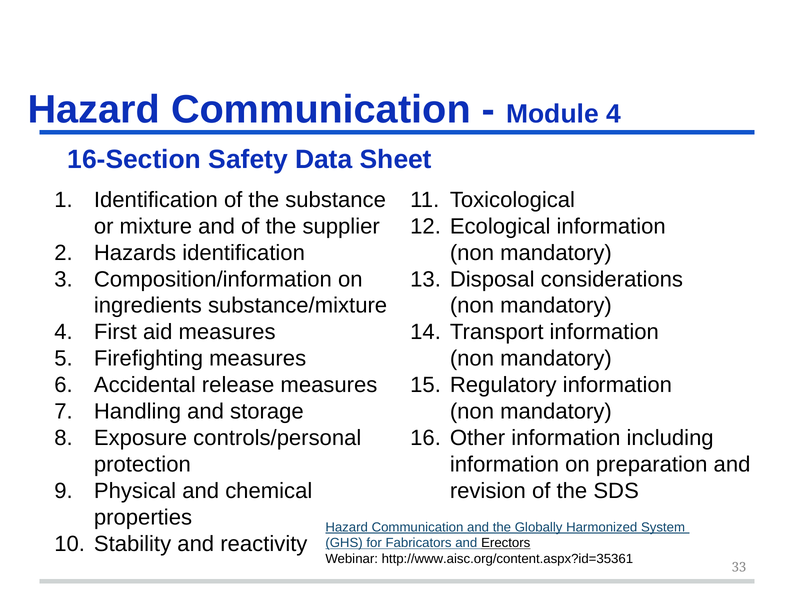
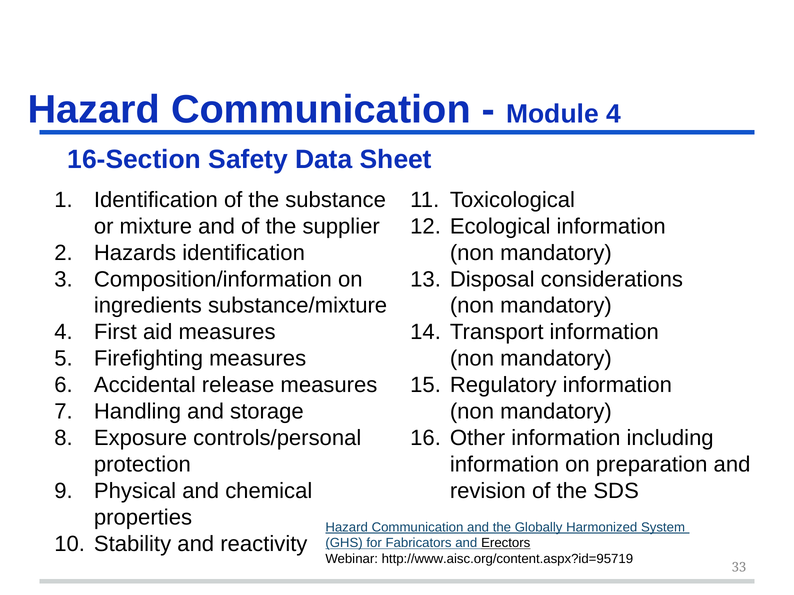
http://www.aisc.org/content.aspx?id=35361: http://www.aisc.org/content.aspx?id=35361 -> http://www.aisc.org/content.aspx?id=95719 (507, 559)
